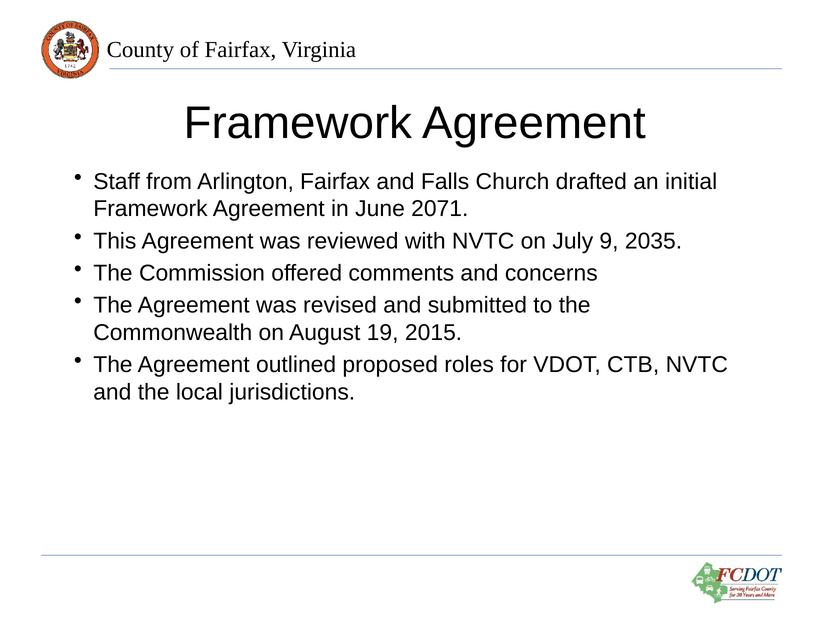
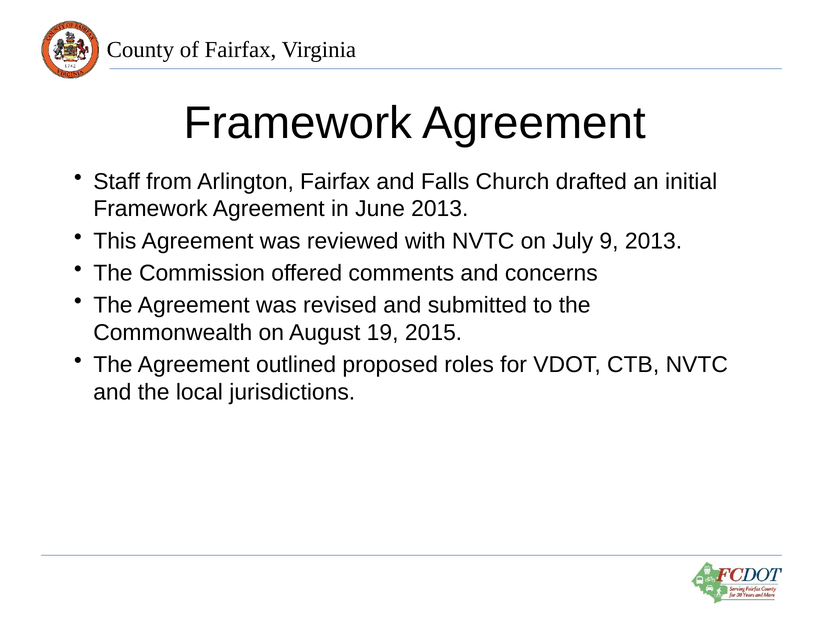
June 2071: 2071 -> 2013 (440, 209)
9 2035: 2035 -> 2013 (654, 241)
